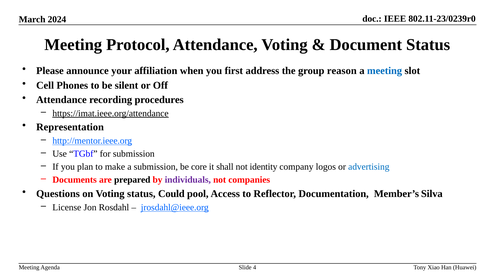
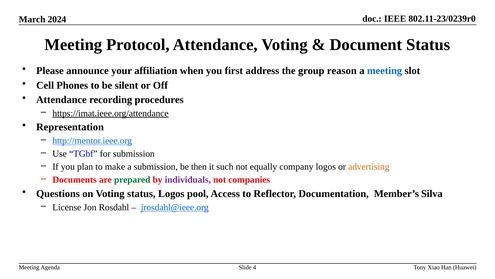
core: core -> then (199, 166)
shall: shall -> such (225, 166)
identity: identity -> equally (264, 166)
advertising colour: blue -> orange (369, 166)
prepared colour: black -> green (132, 179)
status Could: Could -> Logos (171, 193)
